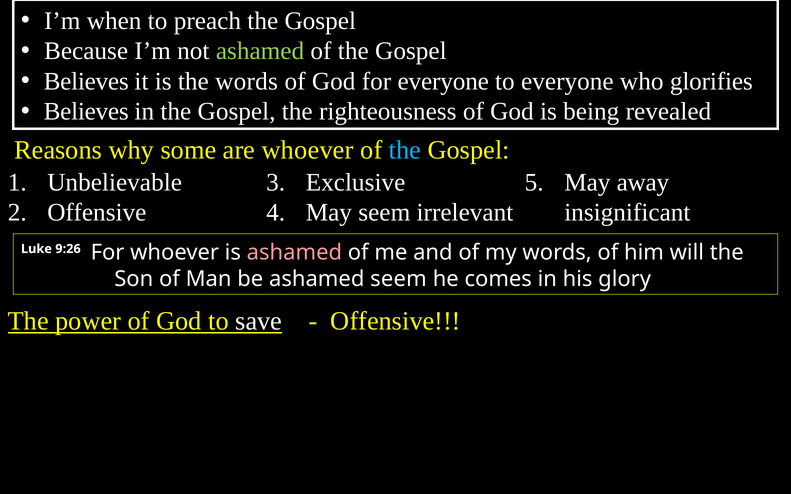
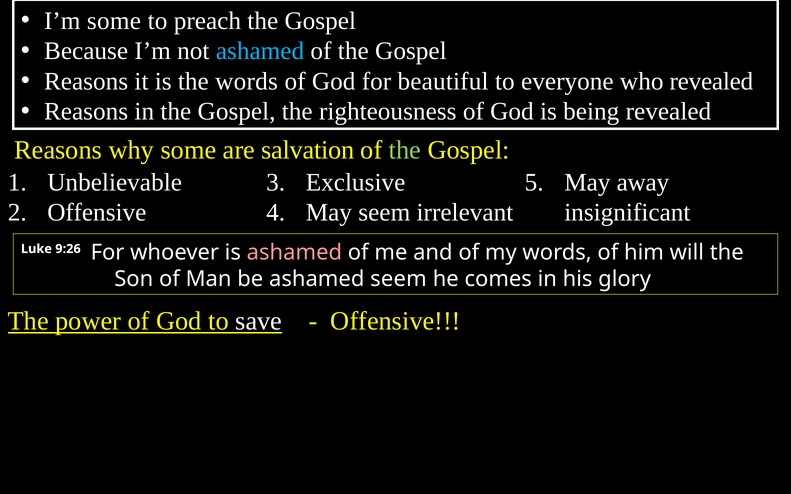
I’m when: when -> some (114, 21)
ashamed colour: light green -> light blue (260, 51)
Believes: Believes -> Reasons (86, 81)
for everyone: everyone -> beautiful (443, 81)
who glorifies: glorifies -> revealed (711, 81)
Believes: Believes -> Reasons (86, 112)
are whoever: whoever -> salvation (308, 150)
the colour: light blue -> light green (405, 150)
